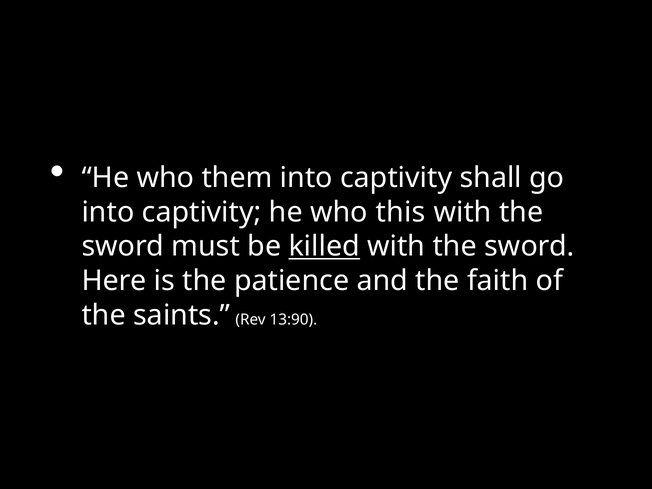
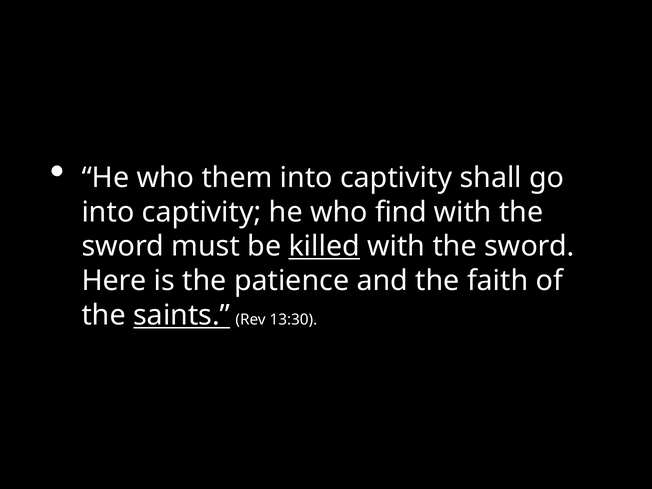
this: this -> find (401, 212)
saints underline: none -> present (182, 315)
13:90: 13:90 -> 13:30 (293, 320)
